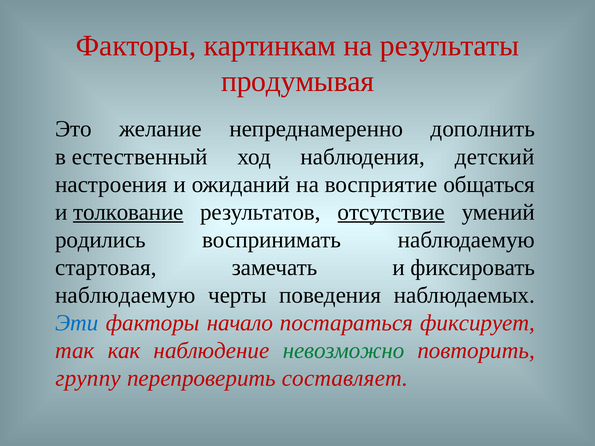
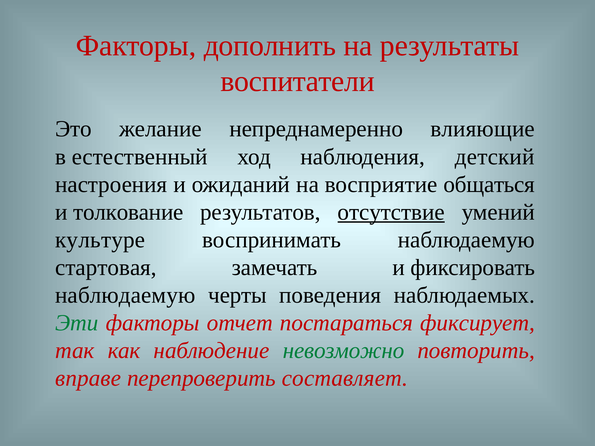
картинкам: картинкам -> дополнить (270, 46)
продумывая: продумывая -> воспитатели (298, 81)
дополнить: дополнить -> влияющие (483, 129)
толкование underline: present -> none (128, 212)
родились: родились -> культуре (100, 240)
Эти colour: blue -> green (77, 323)
начало: начало -> отчет (240, 323)
группу: группу -> вправе (88, 379)
